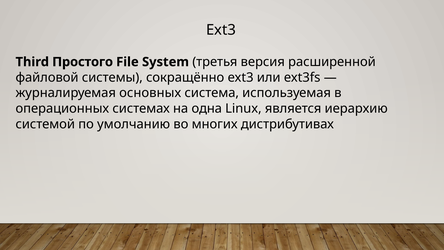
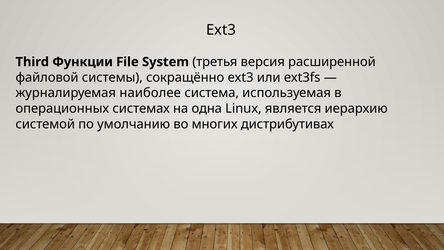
Простого: Простого -> Функции (83, 62)
основных: основных -> наиболее (150, 93)
